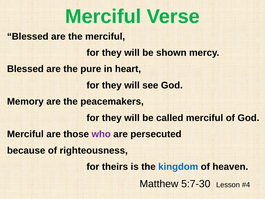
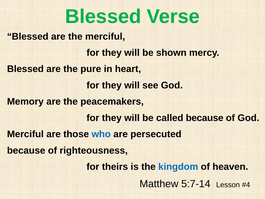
Merciful: Merciful -> Blessed (103, 17)
called merciful: merciful -> because (205, 118)
who colour: purple -> blue (101, 134)
5:7-30: 5:7-30 -> 5:7-14 (196, 184)
